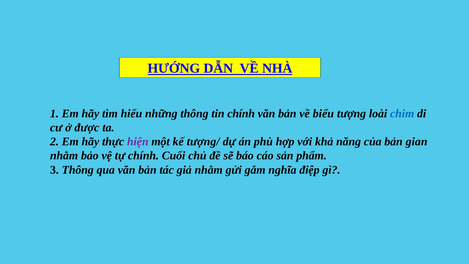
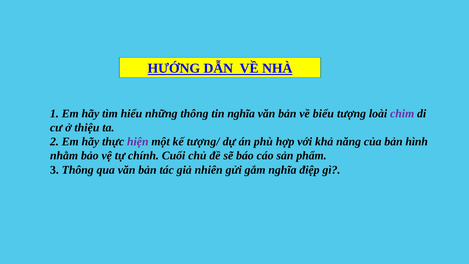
tin chính: chính -> nghĩa (241, 113)
chim colour: blue -> purple (402, 113)
được: được -> thiệu (87, 128)
gian: gian -> hình (417, 142)
giả nhằm: nhằm -> nhiên (209, 170)
